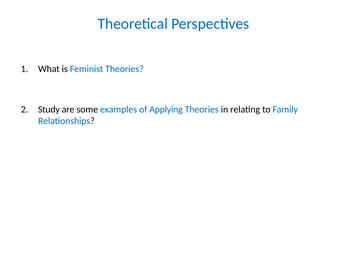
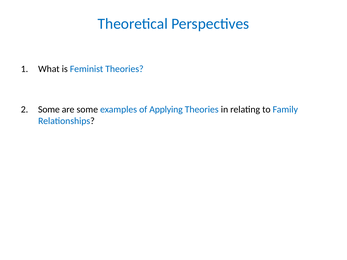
Study: Study -> Some (49, 109)
